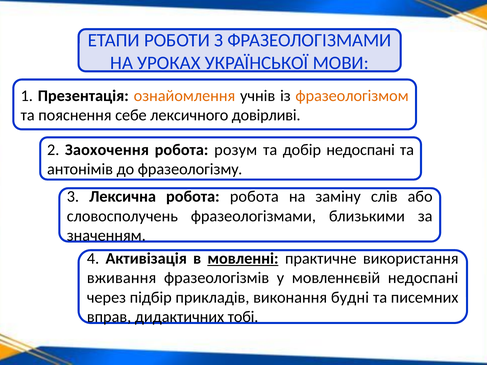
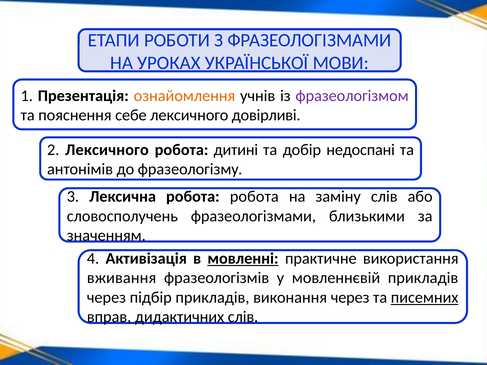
фразеологізмом colour: orange -> purple (352, 96)
2 Заохочення: Заохочення -> Лексичного (107, 150)
розум: розум -> дитині (236, 150)
мовленнєвій недоспані: недоспані -> прикладів (423, 278)
виконання будні: будні -> через (350, 298)
писемних underline: none -> present (425, 298)
дидактичних тобі: тобі -> слів (243, 317)
